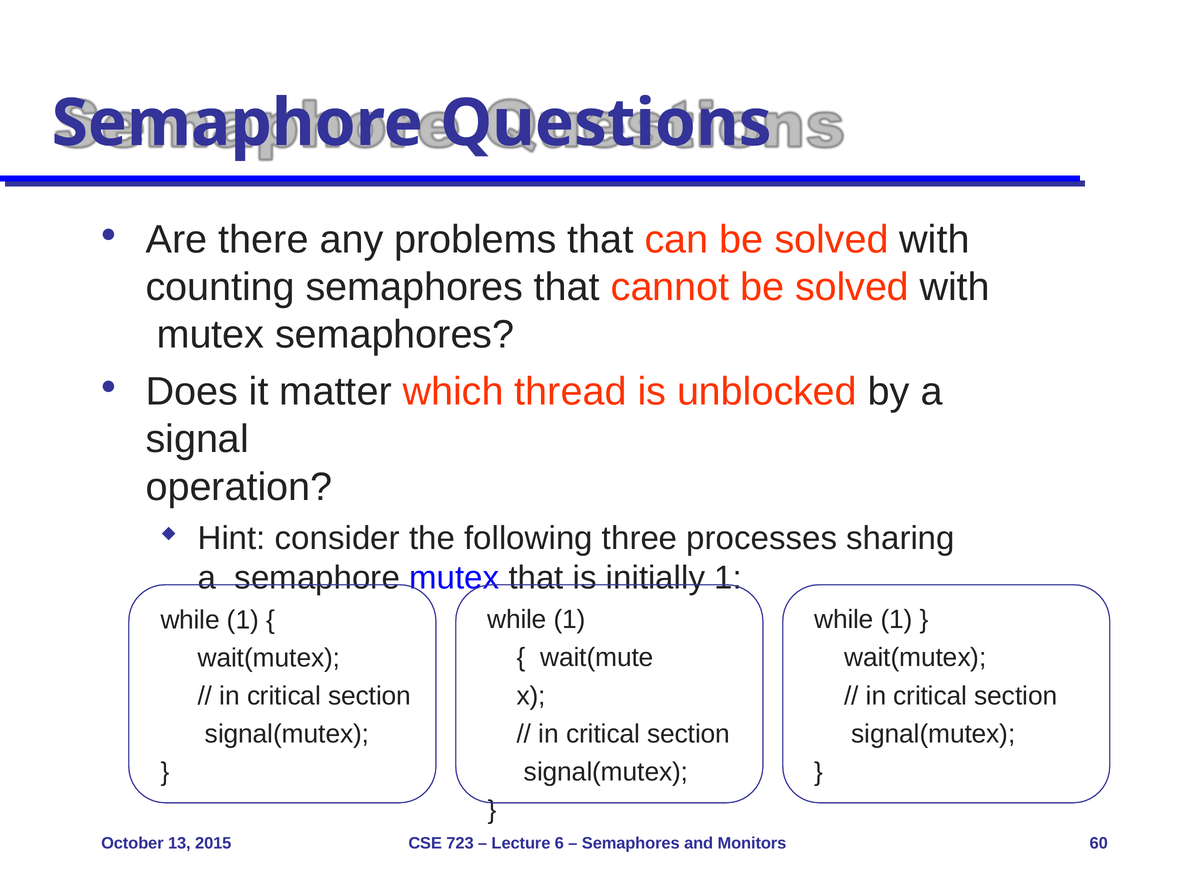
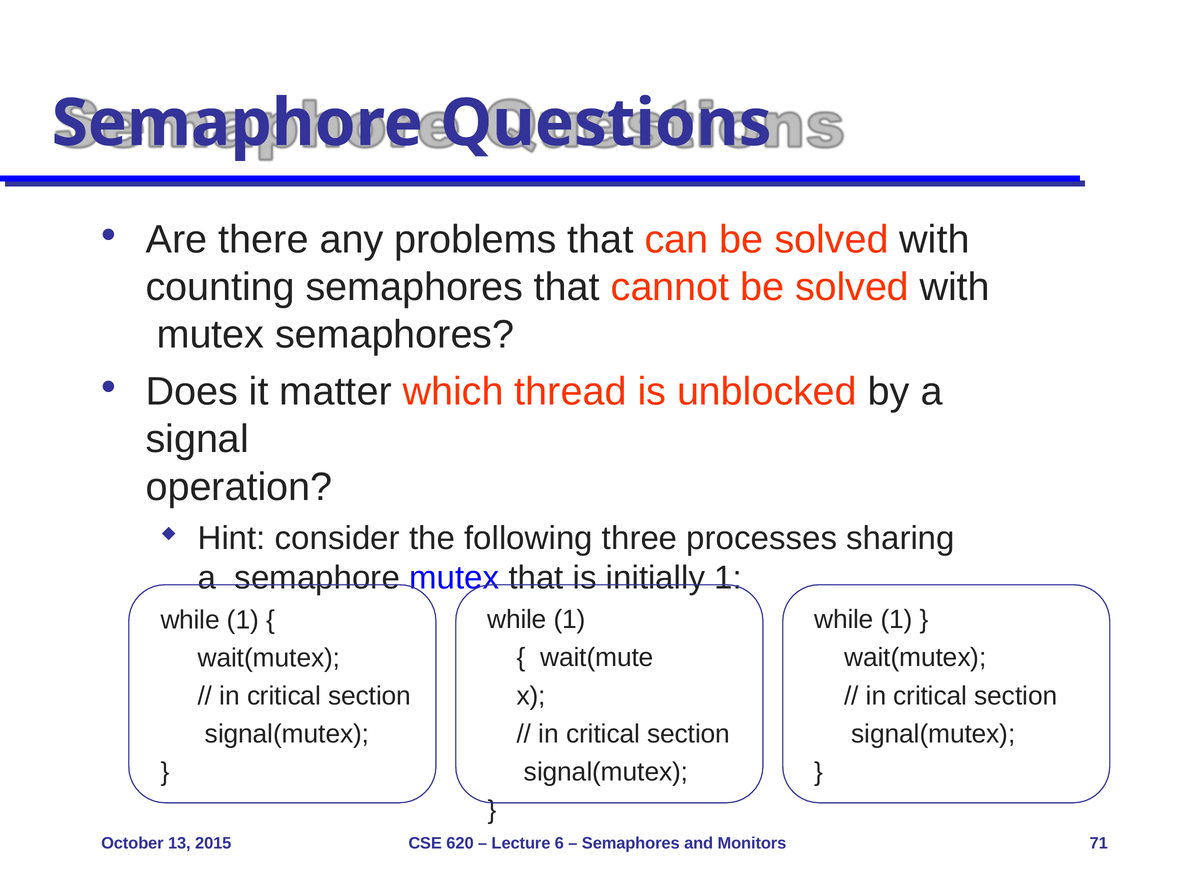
723: 723 -> 620 (460, 843)
60: 60 -> 71 (1099, 843)
